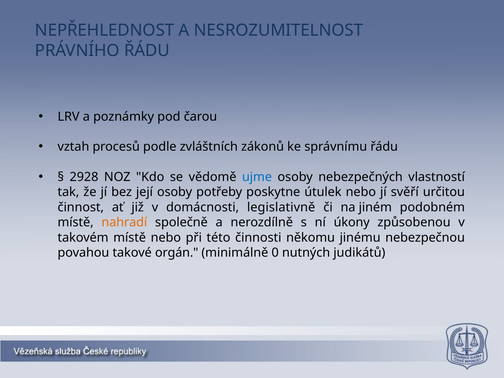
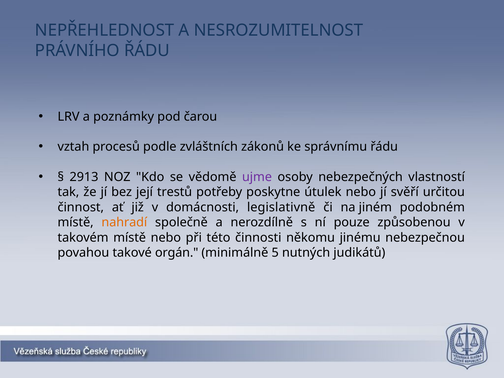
2928: 2928 -> 2913 (84, 177)
ujme colour: blue -> purple (257, 177)
její osoby: osoby -> trestů (175, 192)
úkony: úkony -> pouze (352, 222)
0: 0 -> 5 (275, 253)
